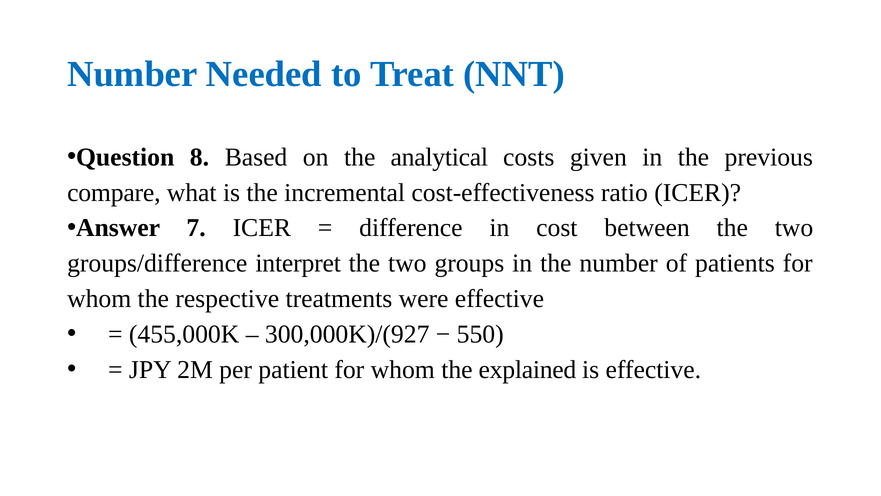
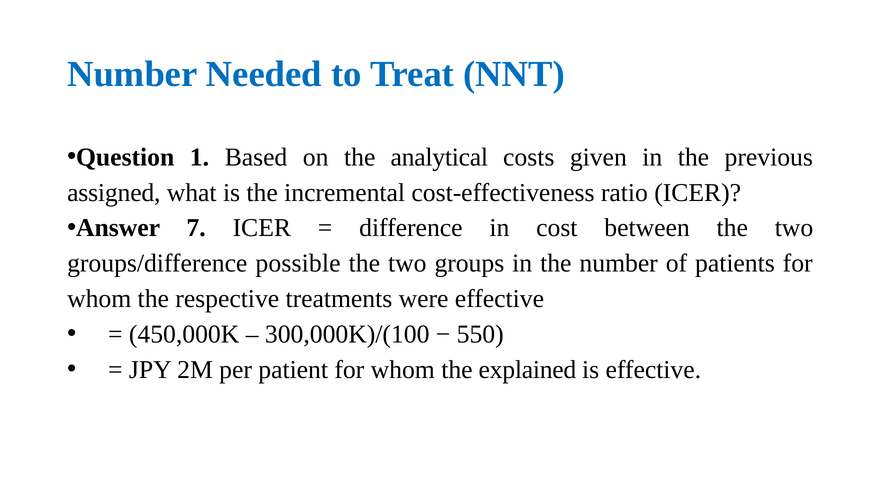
8: 8 -> 1 (199, 157)
compare: compare -> assigned (114, 192)
interpret: interpret -> possible (298, 263)
455,000K: 455,000K -> 450,000K (184, 334)
300,000K)/(927: 300,000K)/(927 -> 300,000K)/(100 (347, 334)
